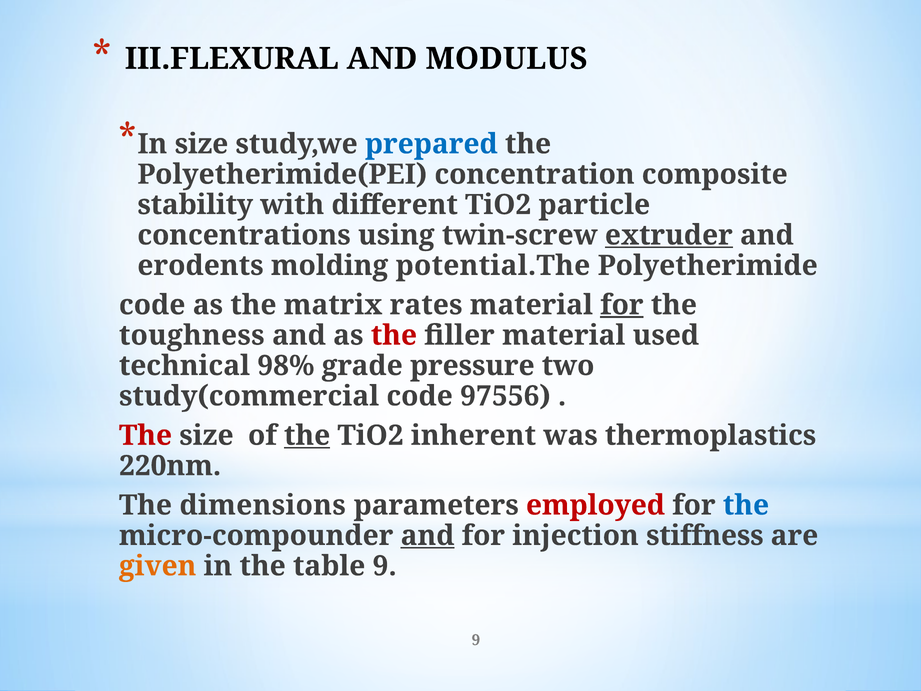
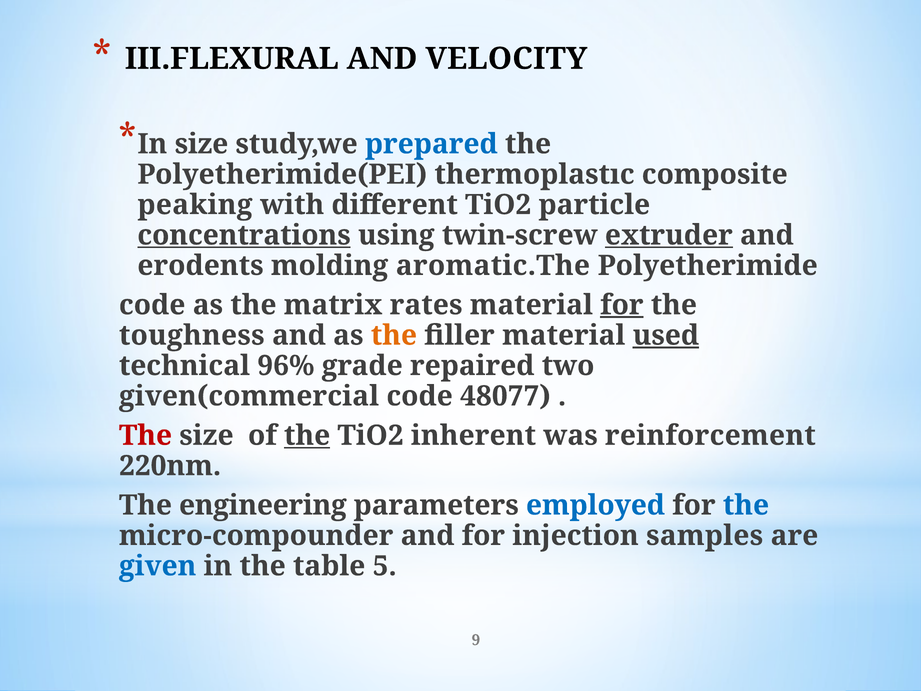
MODULUS: MODULUS -> VELOCITY (506, 59)
concentration: concentration -> thermoplastıc (535, 174)
stability: stability -> peaking (195, 205)
concentrations underline: none -> present (244, 235)
potential.The: potential.The -> aromatic.The (493, 266)
the colour: red -> orange (394, 335)
used underline: none -> present (666, 335)
98%: 98% -> 96% (286, 366)
pressure: pressure -> repaired (472, 366)
study(commercial: study(commercial -> given(commercial (249, 396)
97556: 97556 -> 48077 (505, 396)
thermoplastics: thermoplastics -> reinforcement (710, 435)
dimensions: dimensions -> engineering (263, 505)
employed colour: red -> blue (595, 505)
and underline: present -> none (428, 535)
stiffness: stiffness -> samples (705, 535)
given colour: orange -> blue (158, 566)
table 9: 9 -> 5 (385, 566)
